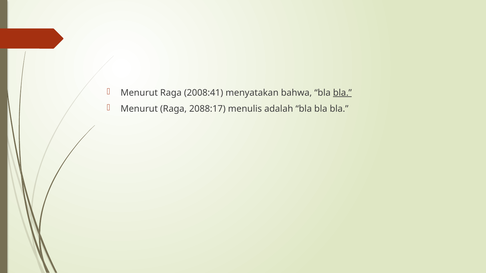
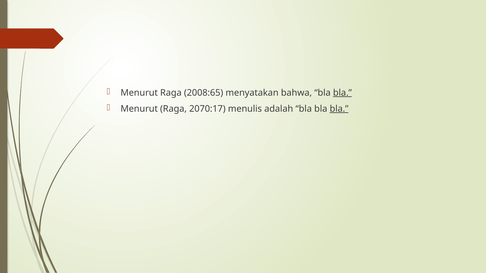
2008:41: 2008:41 -> 2008:65 (204, 93)
2088:17: 2088:17 -> 2070:17 (207, 109)
bla underline: none -> present (339, 109)
